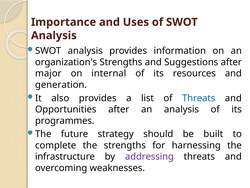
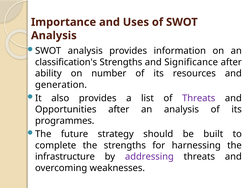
organization's: organization's -> classification's (66, 62)
Suggestions: Suggestions -> Significance (191, 62)
major: major -> ability (48, 73)
internal: internal -> number (109, 73)
Threats colour: blue -> purple (199, 98)
